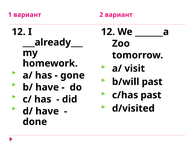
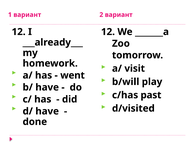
gone: gone -> went (73, 75)
b/will past: past -> play (152, 82)
